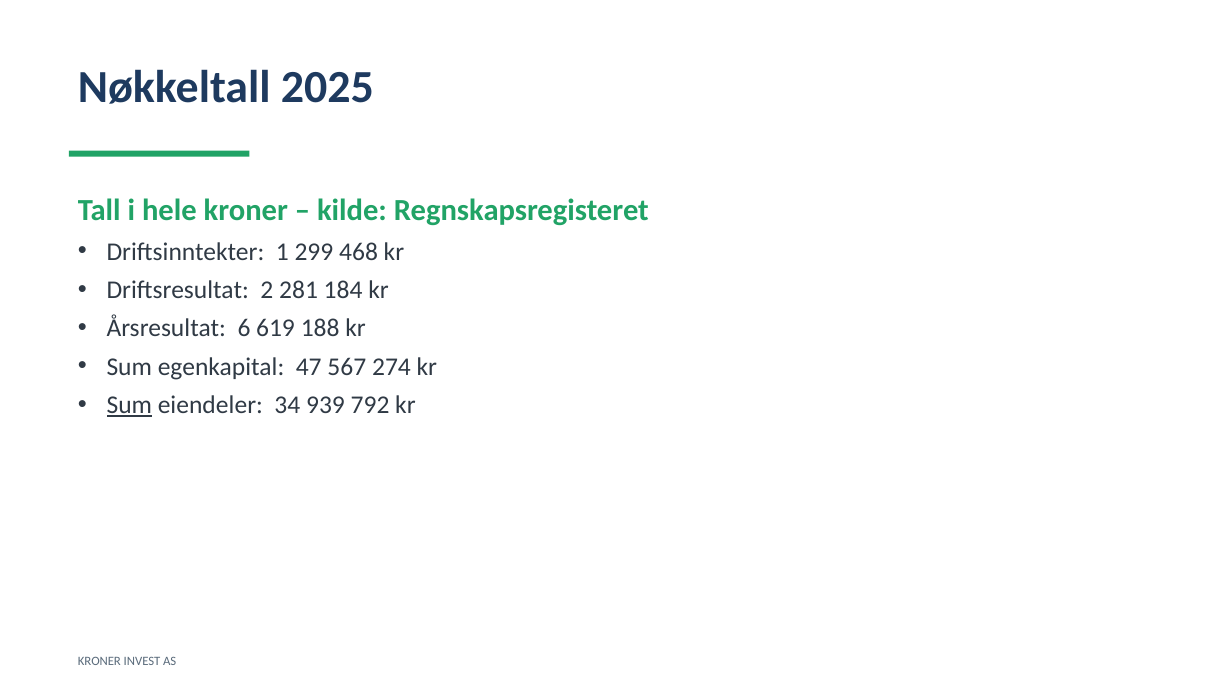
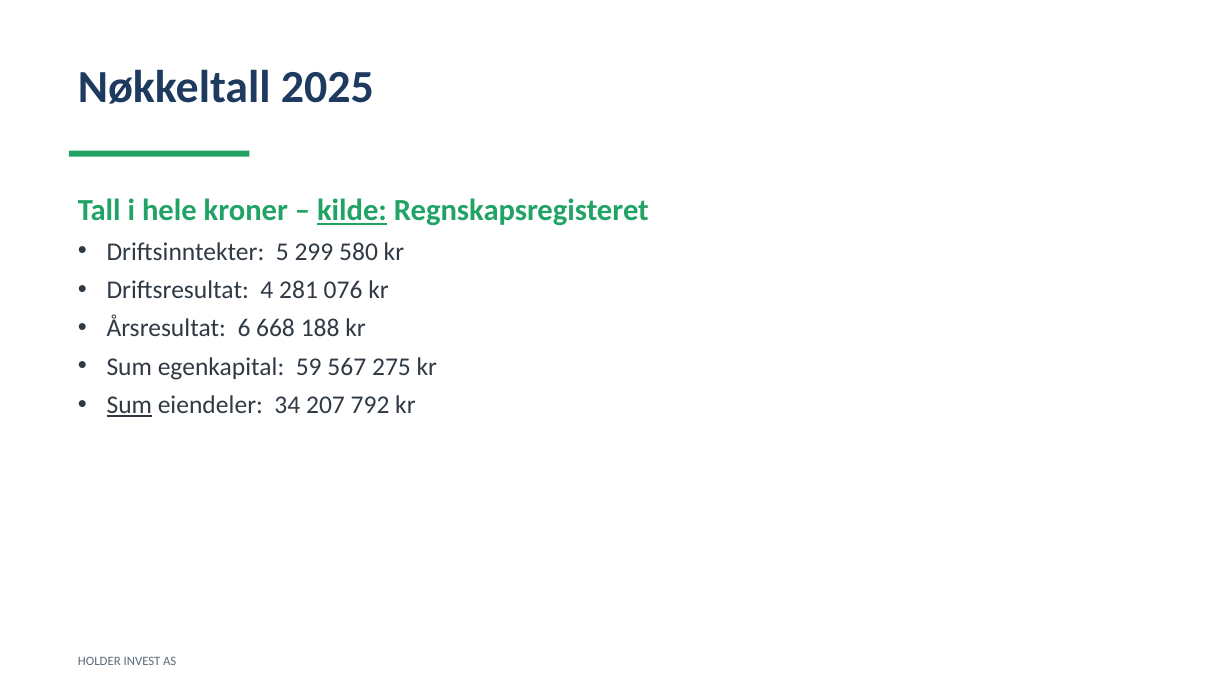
kilde underline: none -> present (352, 211)
1: 1 -> 5 (282, 252)
468: 468 -> 580 (359, 252)
2: 2 -> 4 (267, 290)
184: 184 -> 076 (343, 290)
619: 619 -> 668 (276, 328)
47: 47 -> 59 (309, 367)
274: 274 -> 275 (391, 367)
939: 939 -> 207 (325, 405)
KRONER: KRONER -> HOLDER (99, 661)
